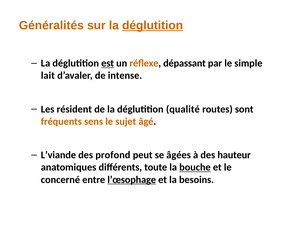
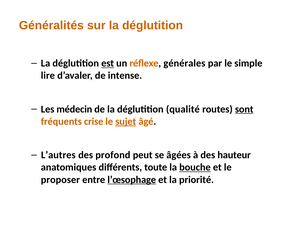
déglutition underline: present -> none (153, 25)
dépassant: dépassant -> générales (184, 63)
lait: lait -> lire (48, 75)
résident: résident -> médecin (74, 109)
sont underline: none -> present (244, 109)
sens: sens -> crise (94, 121)
sujet underline: none -> present (126, 121)
L’viande: L’viande -> L’autres (58, 154)
concerné: concerné -> proposer (60, 179)
besoins: besoins -> priorité (196, 179)
